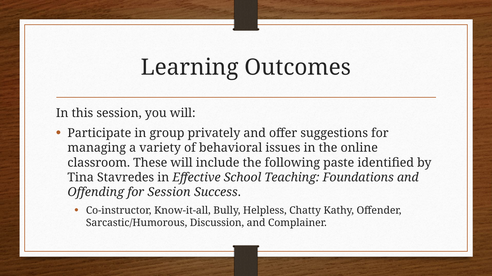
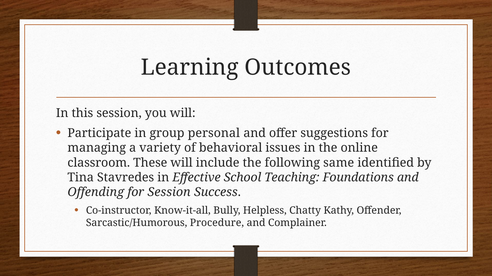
privately: privately -> personal (214, 134)
paste: paste -> same (339, 163)
Discussion: Discussion -> Procedure (217, 223)
